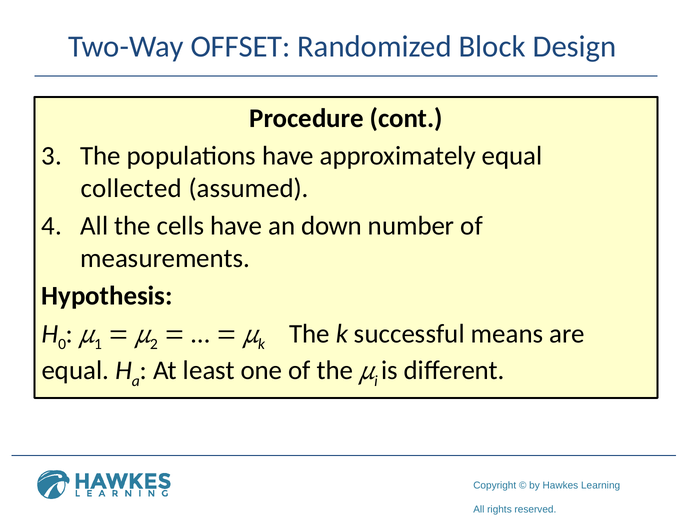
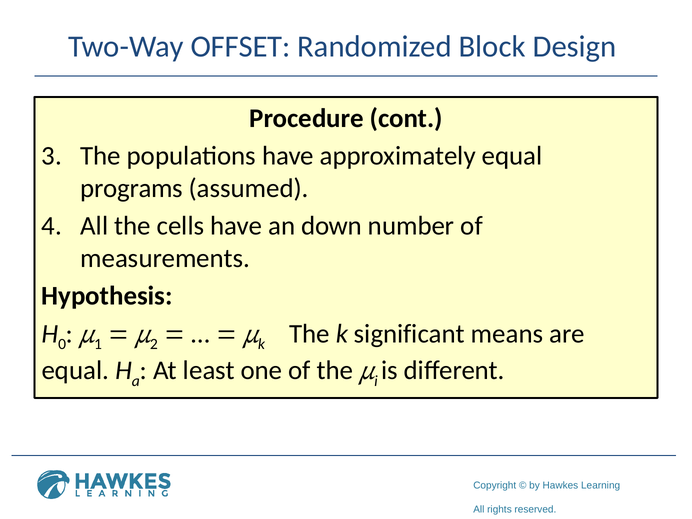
collected: collected -> programs (132, 188)
successful: successful -> significant (409, 334)
